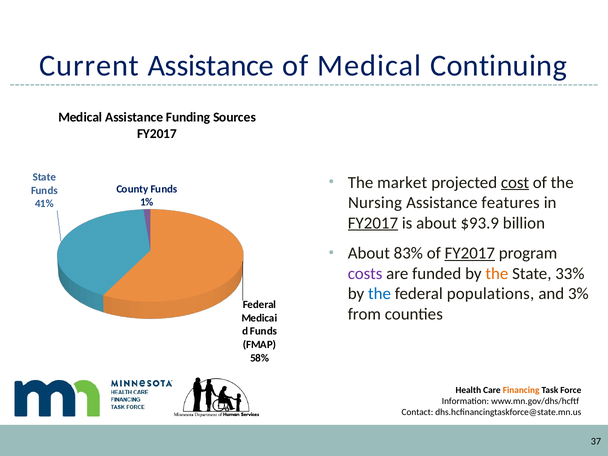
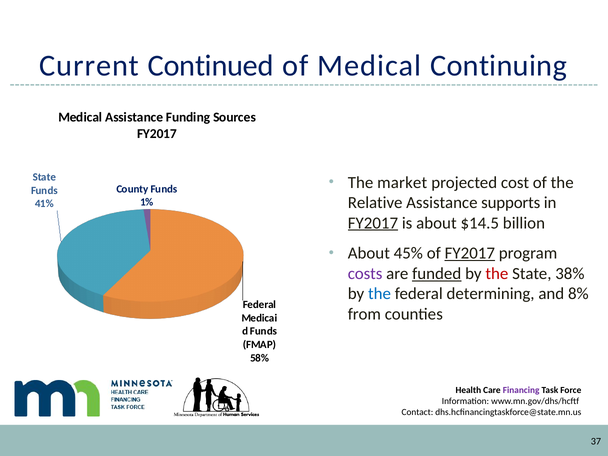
Current Assistance: Assistance -> Continued (211, 66)
cost underline: present -> none (515, 182)
Nursing: Nursing -> Relative (375, 203)
features: features -> supports (511, 203)
$93.9: $93.9 -> $14.5 (480, 223)
83%: 83% -> 45% (408, 253)
funded underline: none -> present (437, 274)
the colour: orange -> red (497, 274)
33%: 33% -> 38% (570, 274)
populations: populations -> determining (491, 294)
3%: 3% -> 8% (578, 294)
Financing colour: orange -> purple (521, 390)
